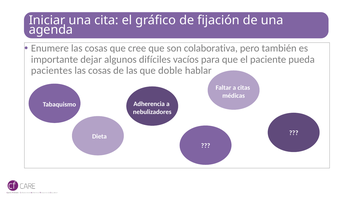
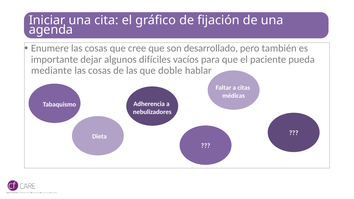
colaborativa: colaborativa -> desarrollado (211, 48)
pacientes: pacientes -> mediante (52, 71)
